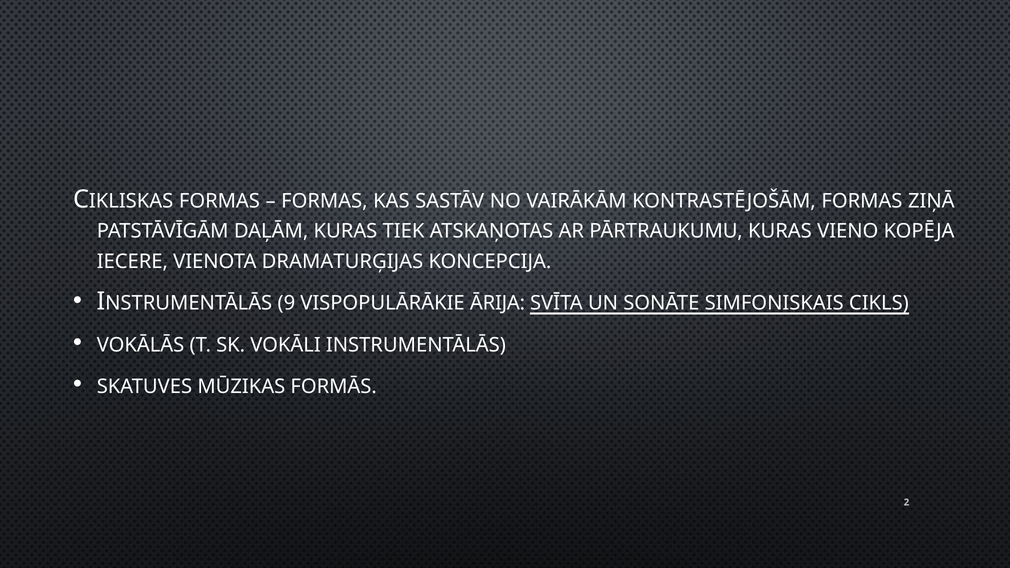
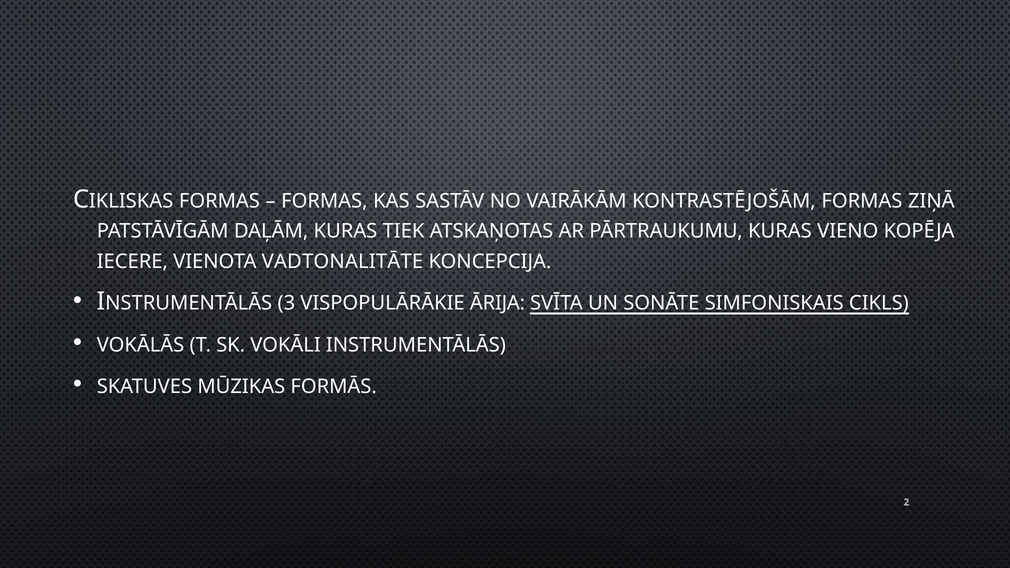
DRAMATURĢIJAS: DRAMATURĢIJAS -> VADTONALITĀTE (342, 262)
9: 9 -> 3 (286, 303)
